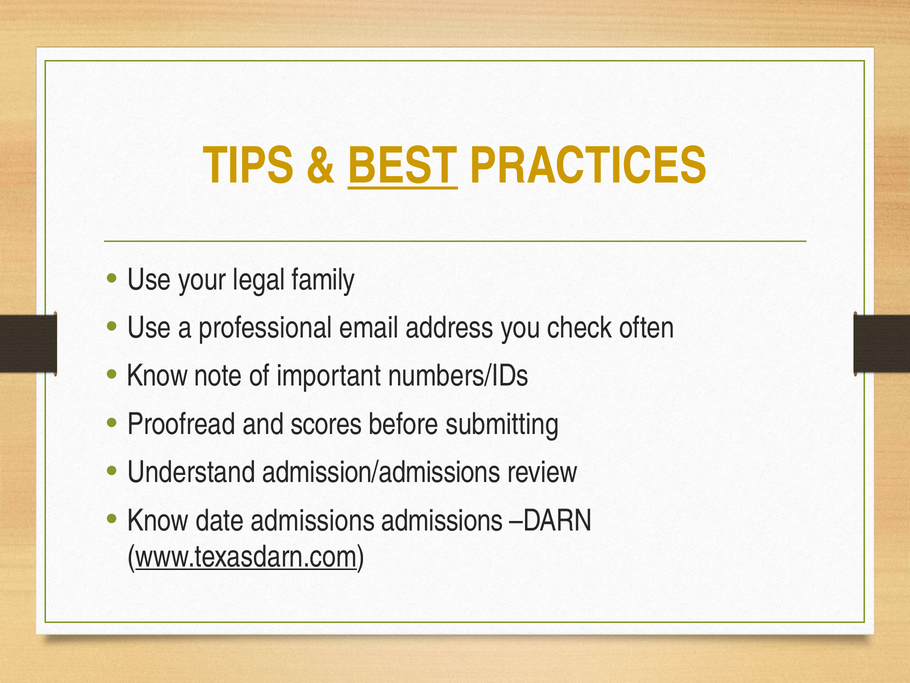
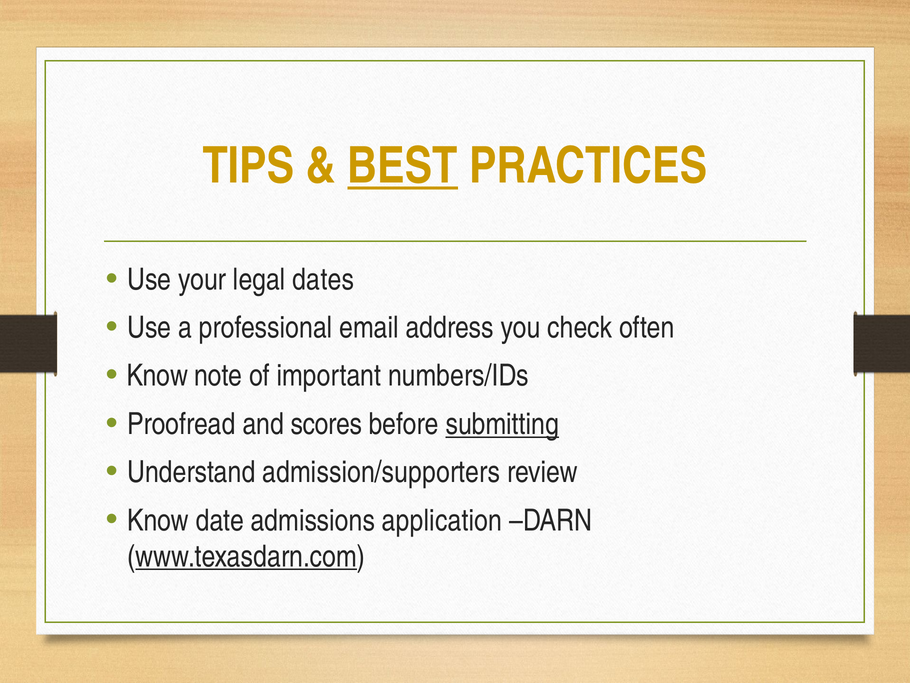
family: family -> dates (323, 279)
submitting underline: none -> present (502, 424)
admission/admissions: admission/admissions -> admission/supporters (381, 472)
admissions admissions: admissions -> application (442, 520)
